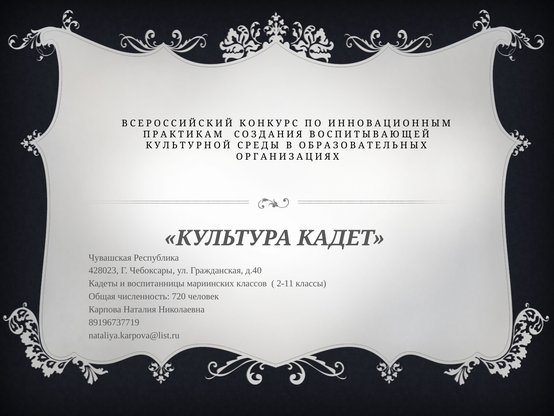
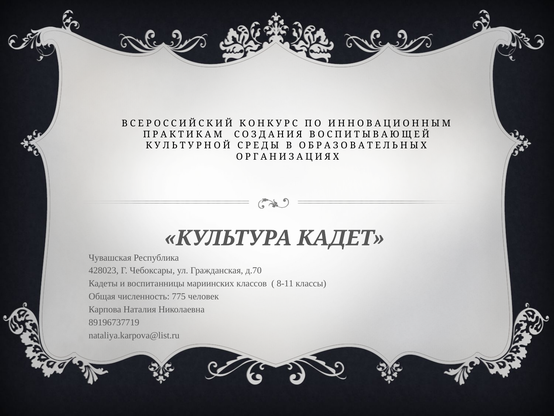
д.40: д.40 -> д.70 (254, 270)
2-11: 2-11 -> 8-11 (285, 283)
720: 720 -> 775 (179, 296)
